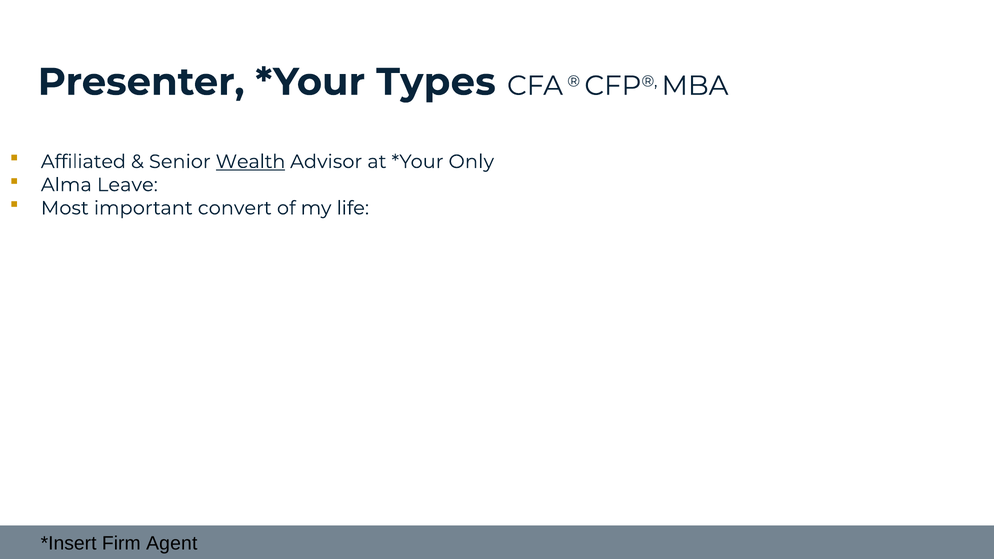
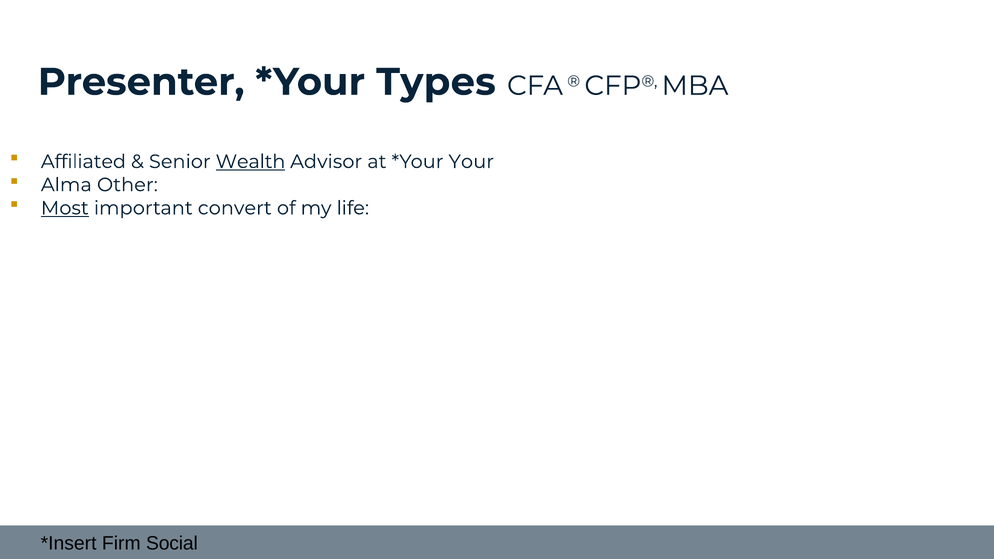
Only: Only -> Your (471, 162)
Leave: Leave -> Other (127, 185)
Most underline: none -> present (65, 208)
Agent: Agent -> Social (172, 544)
